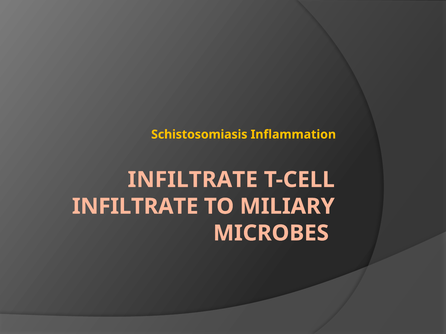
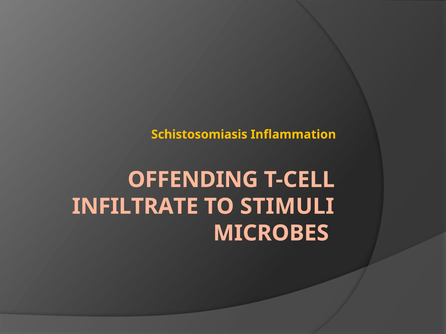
INFILTRATE: INFILTRATE -> OFFENDING (193, 180)
MILIARY: MILIARY -> STIMULI (287, 207)
